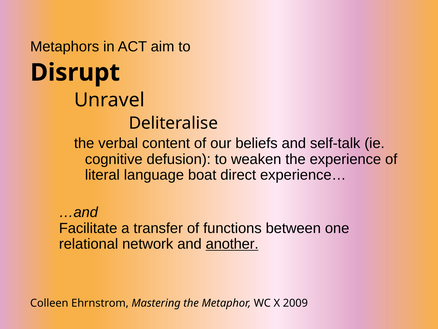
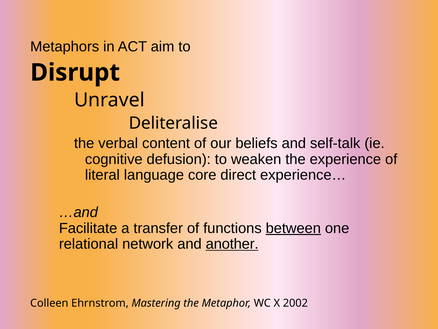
boat: boat -> core (202, 175)
between underline: none -> present (293, 228)
2009: 2009 -> 2002 (295, 303)
